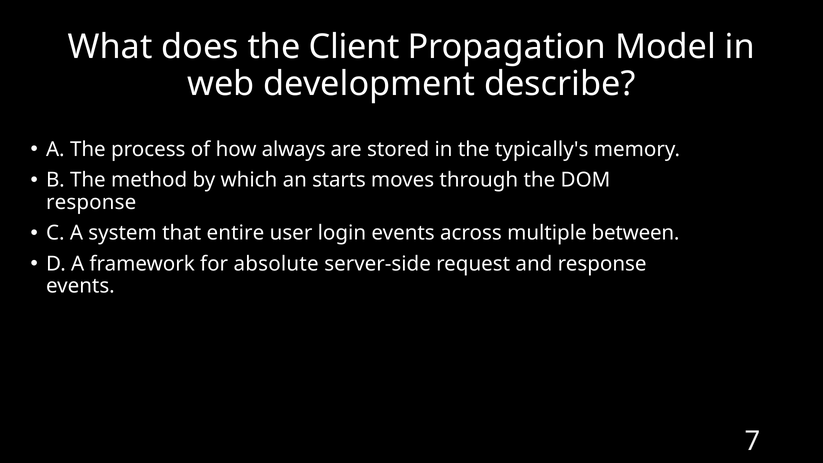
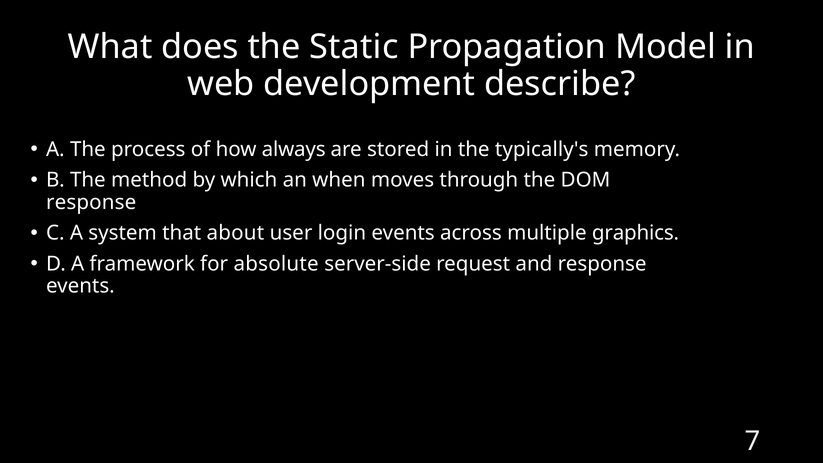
Client: Client -> Static (354, 47)
starts: starts -> when (339, 180)
entire: entire -> about (235, 233)
between: between -> graphics (636, 233)
